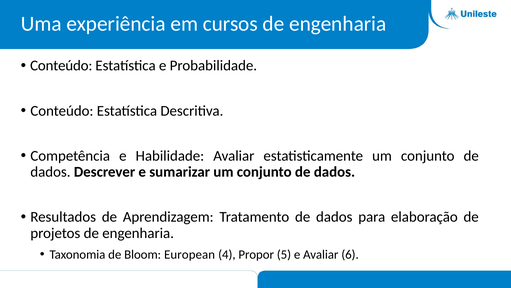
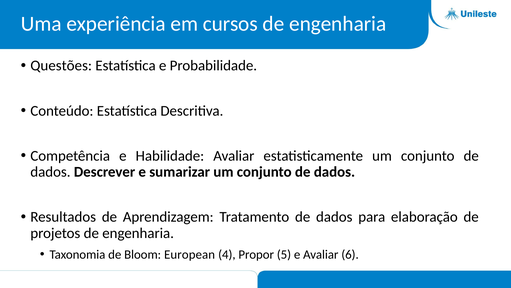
Conteúdo: Conteúdo -> Questões (61, 66)
